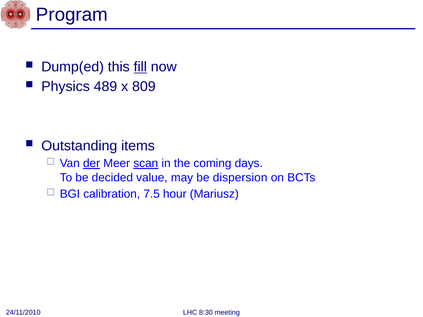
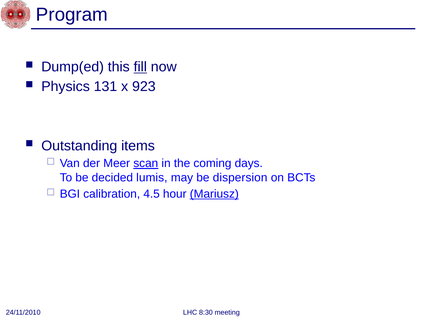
489: 489 -> 131 (105, 87)
809: 809 -> 923 (144, 87)
der underline: present -> none (92, 164)
value: value -> lumis (152, 178)
7.5: 7.5 -> 4.5 (152, 194)
Mariusz underline: none -> present (214, 194)
